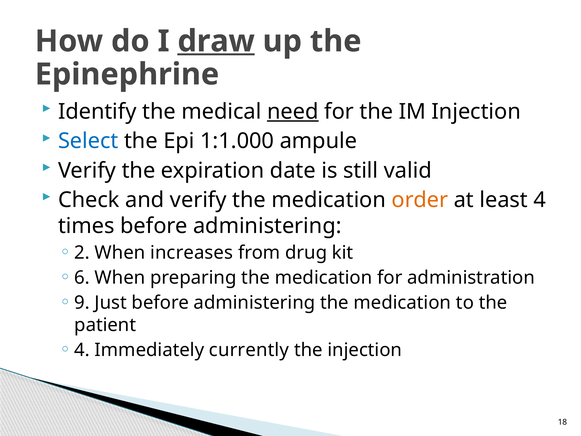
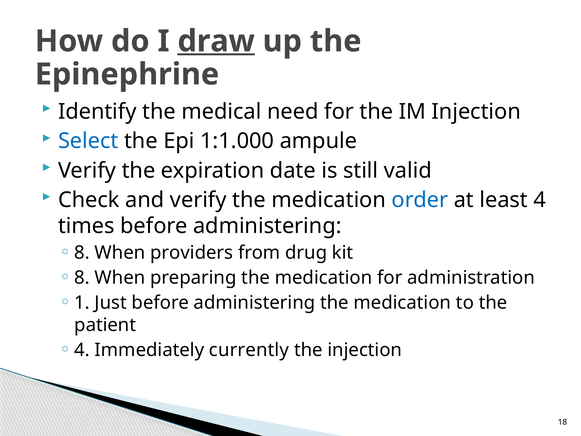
need underline: present -> none (293, 112)
order colour: orange -> blue (420, 200)
2: 2 -> 8 (82, 253)
increases: increases -> providers (192, 253)
6: 6 -> 8 (82, 278)
9: 9 -> 1 (82, 302)
